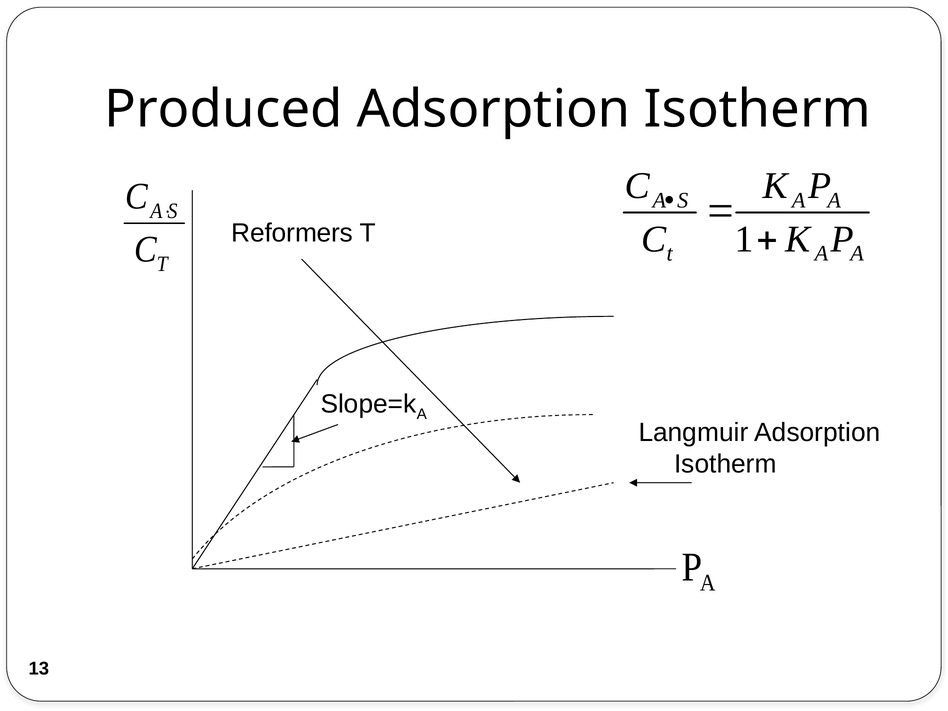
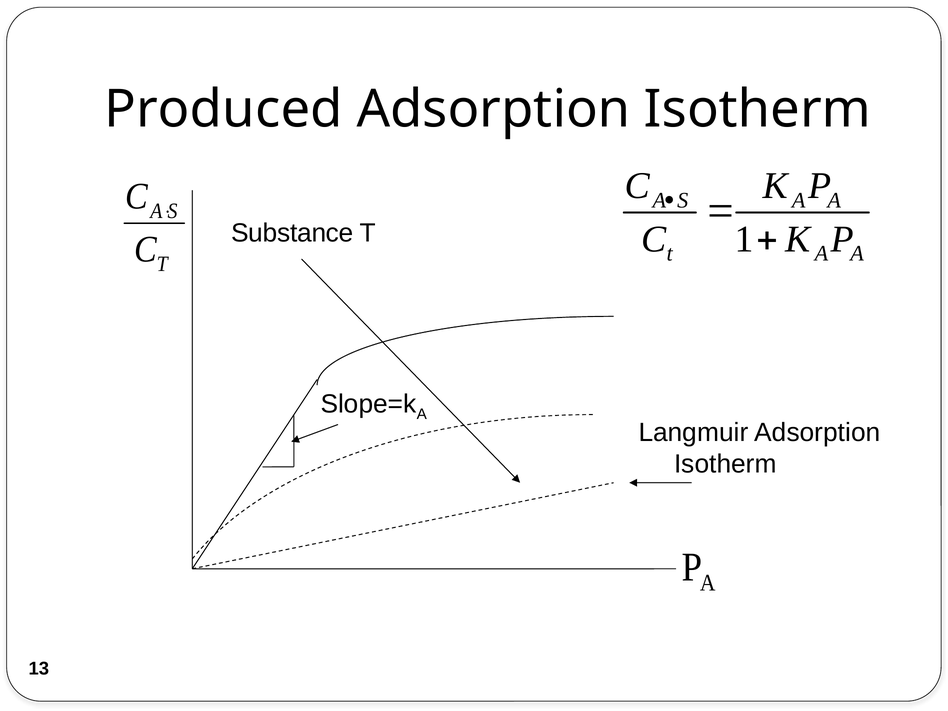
Reformers: Reformers -> Substance (292, 233)
